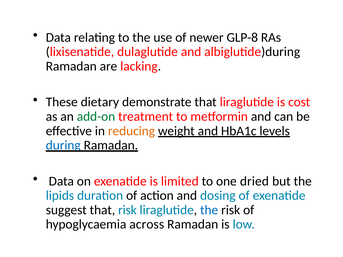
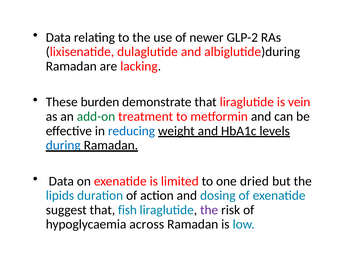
GLP-8: GLP-8 -> GLP-2 (242, 37)
dietary: dietary -> burden (100, 102)
cost: cost -> vein (299, 102)
reducing colour: orange -> blue (131, 131)
that risk: risk -> fish (127, 210)
the colour: blue -> purple (209, 210)
